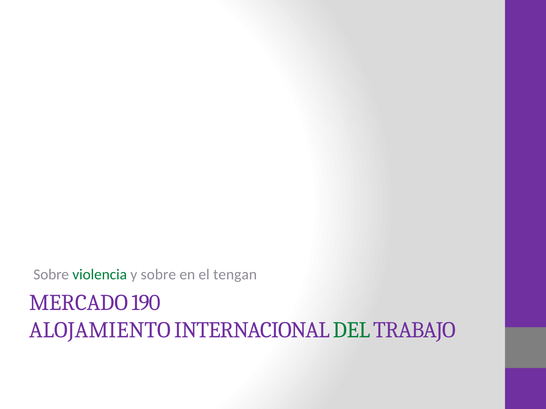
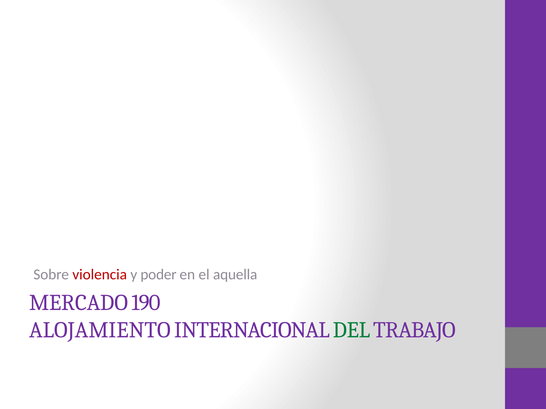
violencia colour: green -> red (100, 275)
y sobre: sobre -> poder (159, 275)
tengan: tengan -> aquella (235, 275)
